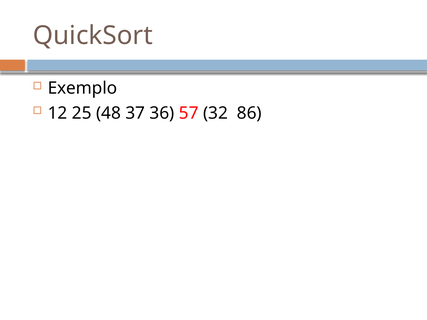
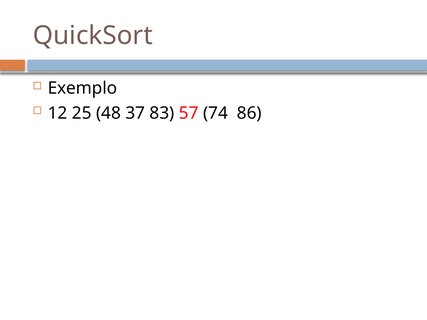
36: 36 -> 83 (162, 113)
32: 32 -> 74 (215, 113)
